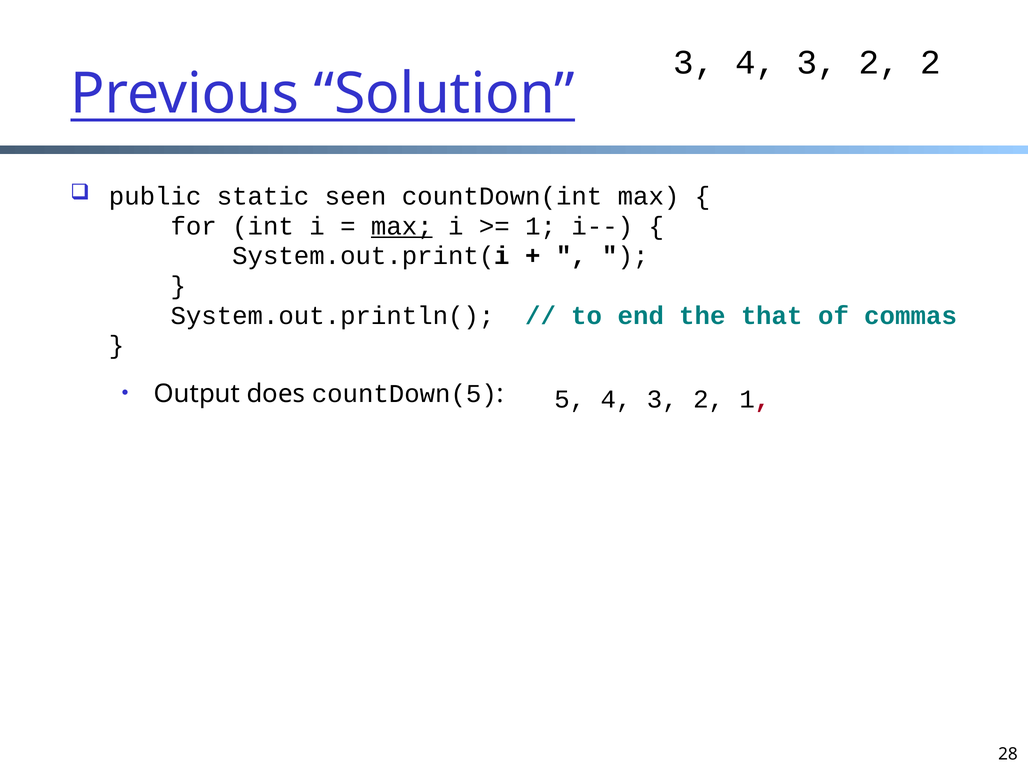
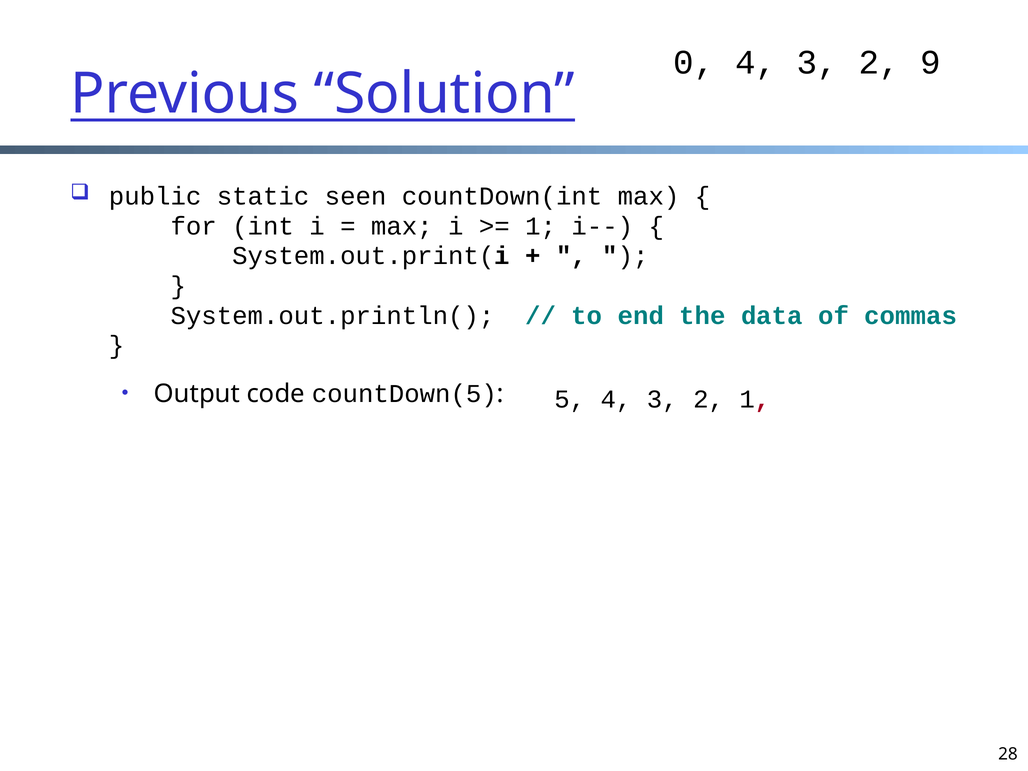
3: 3 -> 0 (694, 62)
2 2: 2 -> 9 (931, 62)
max underline: present -> none (402, 226)
that: that -> data (772, 316)
does: does -> code (276, 394)
